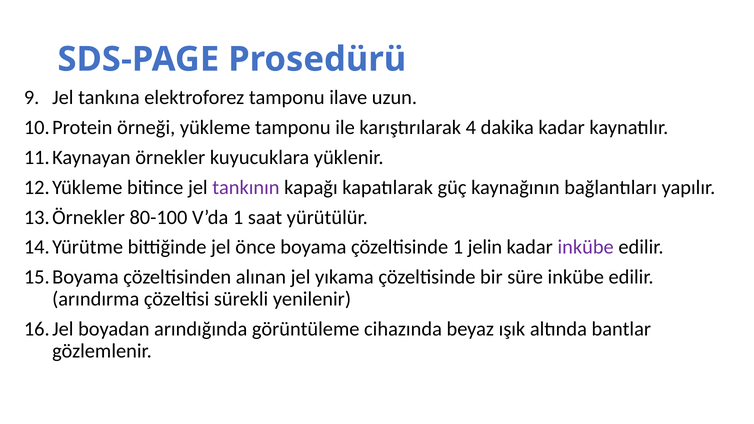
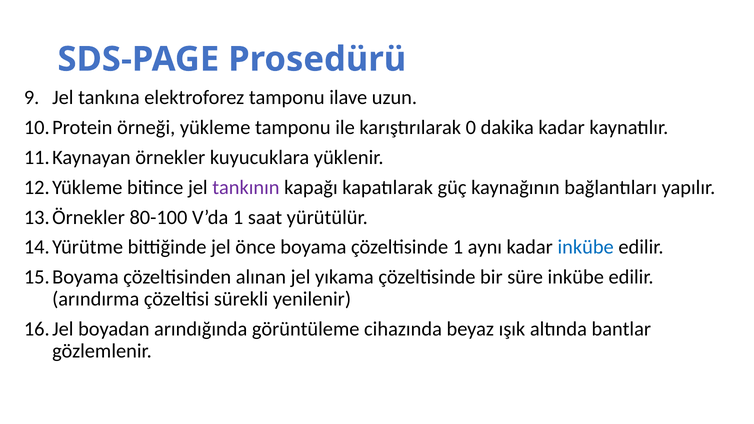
4: 4 -> 0 (471, 128)
jelin: jelin -> aynı (485, 247)
inkübe colour: purple -> blue (586, 247)
